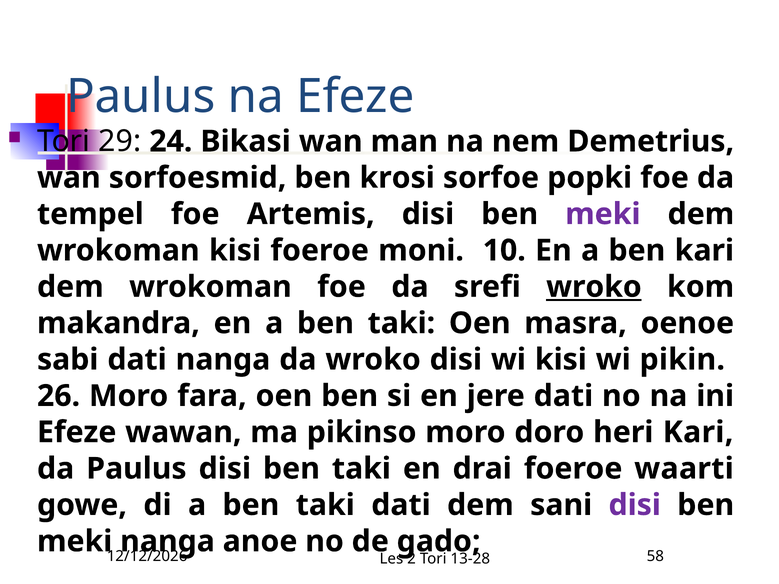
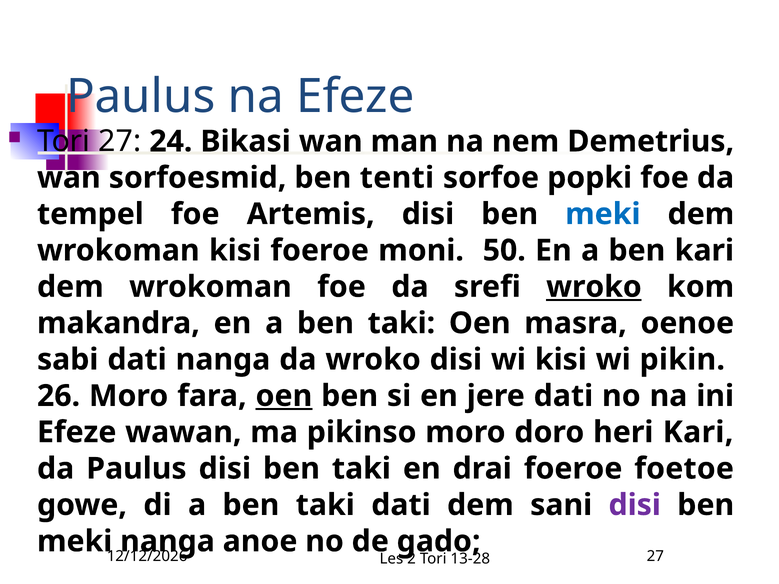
Tori 29: 29 -> 27 (120, 141)
krosi: krosi -> tenti (397, 178)
meki colour: purple -> blue (603, 214)
10: 10 -> 50 (504, 251)
oen underline: none -> present (284, 396)
waarti: waarti -> foetoe (684, 469)
58: 58 -> 27 (655, 557)
